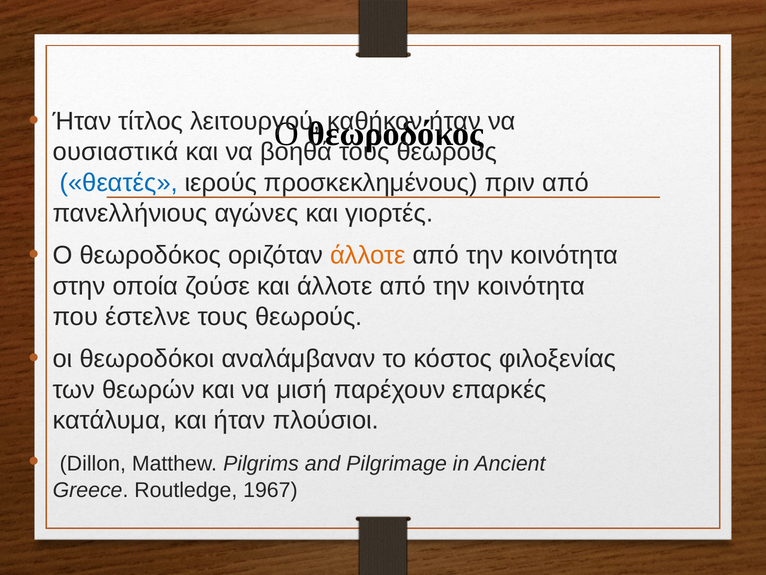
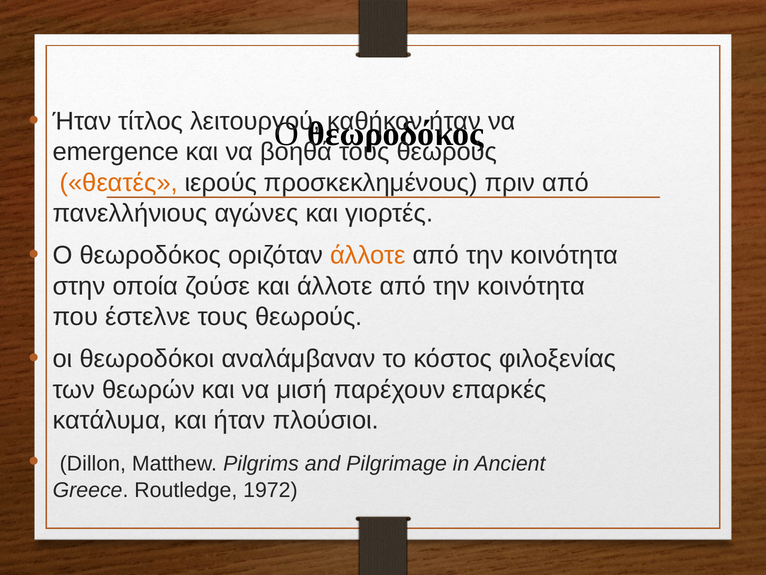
ουσιαστικά: ουσιαστικά -> emergence (116, 152)
θεατές colour: blue -> orange (119, 182)
1967: 1967 -> 1972 (270, 490)
